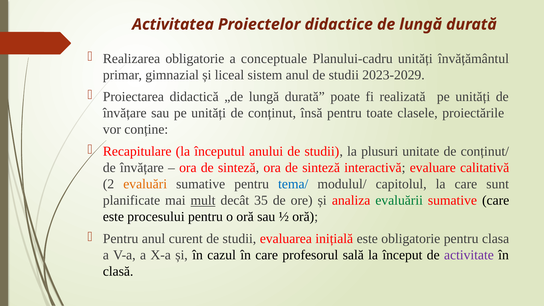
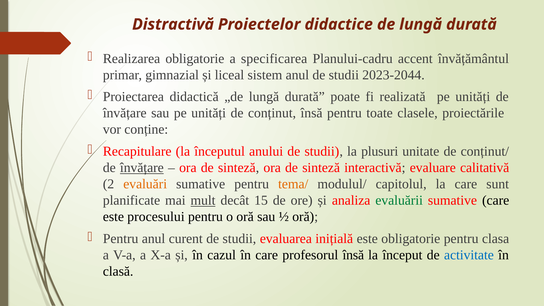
Activitatea: Activitatea -> Distractivă (173, 24)
conceptuale: conceptuale -> specificarea (274, 59)
Planului-cadru unități: unități -> accent (415, 59)
2023-2029: 2023-2029 -> 2023-2044 (393, 75)
învățare underline: none -> present (142, 168)
tema/ colour: blue -> orange (293, 184)
35: 35 -> 15 (261, 200)
profesorul sală: sală -> însă (353, 255)
activitate colour: purple -> blue (469, 255)
